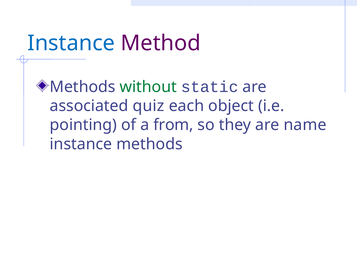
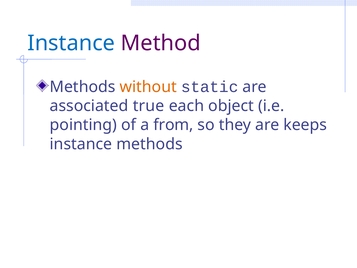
without colour: green -> orange (148, 87)
quiz: quiz -> true (149, 106)
name: name -> keeps (305, 125)
